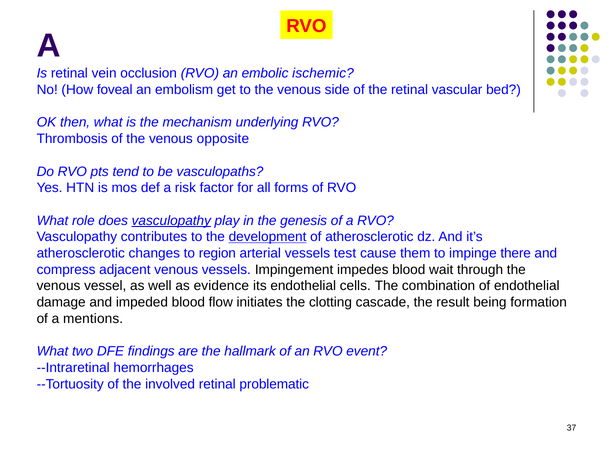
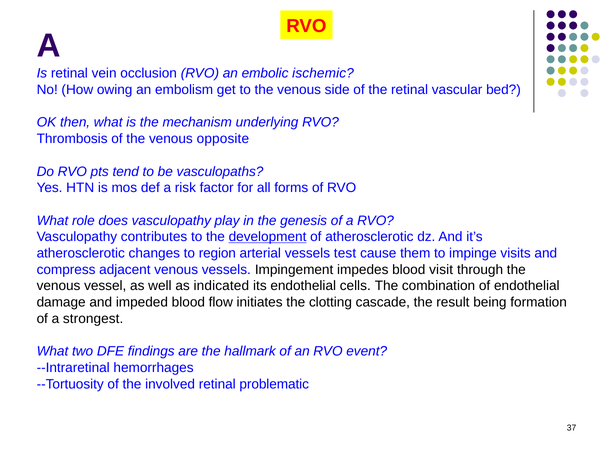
foveal: foveal -> owing (115, 90)
vasculopathy underline: present -> none (171, 220)
there: there -> visits (516, 253)
wait: wait -> visit (441, 269)
evidence: evidence -> indicated (221, 286)
mentions: mentions -> strongest (93, 318)
